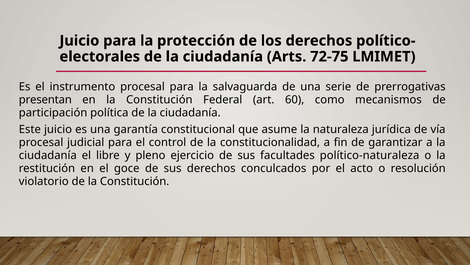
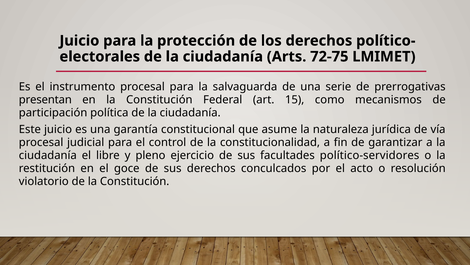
60: 60 -> 15 (295, 99)
político-naturaleza: político-naturaleza -> político-servidores (370, 155)
